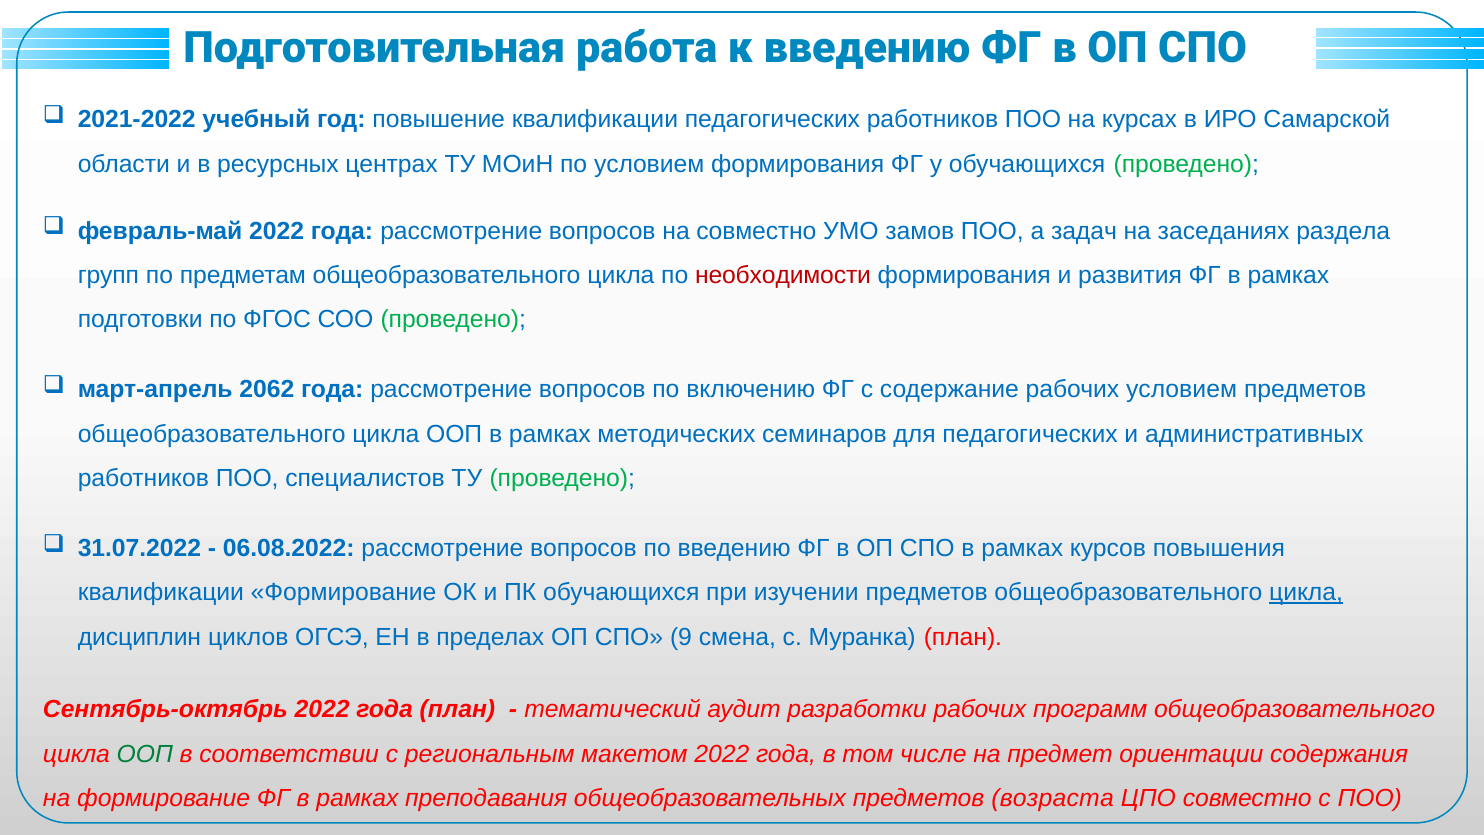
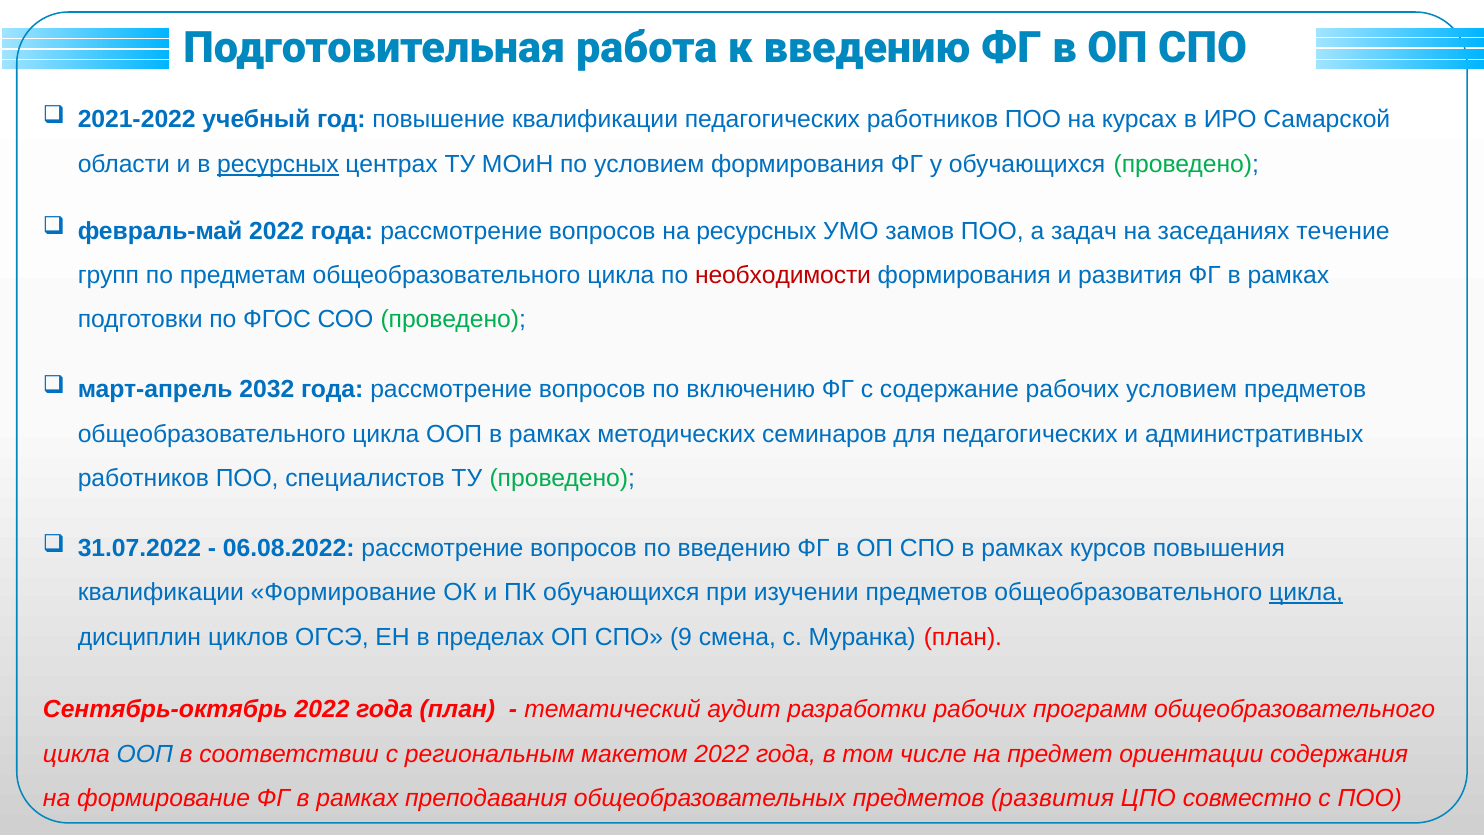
ресурсных underline: none -> present (278, 164)
на совместно: совместно -> ресурсных (757, 231)
раздела: раздела -> течение (1343, 231)
2062: 2062 -> 2032 (267, 389)
ООП colour: green -> blue (145, 754)
предметов возраста: возраста -> развития (1053, 798)
